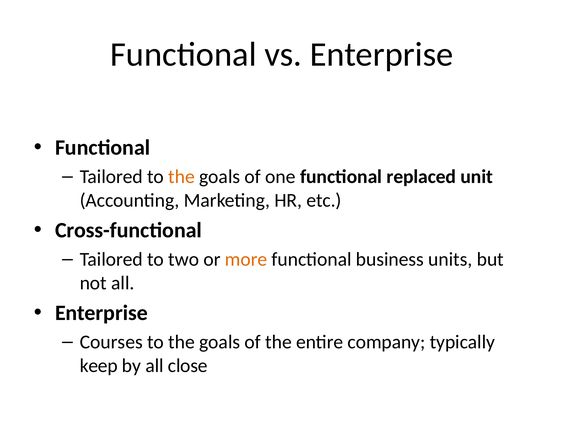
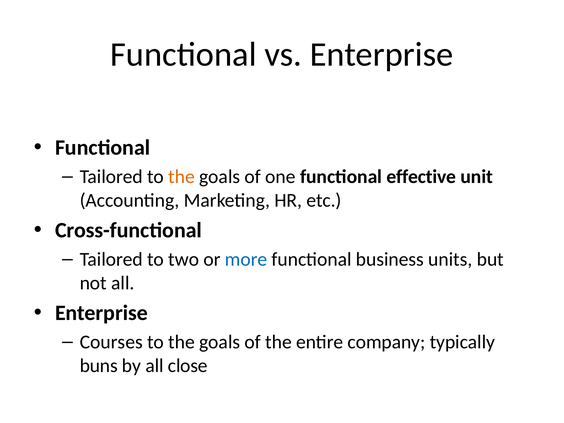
replaced: replaced -> effective (421, 177)
more colour: orange -> blue (246, 259)
keep: keep -> buns (99, 366)
